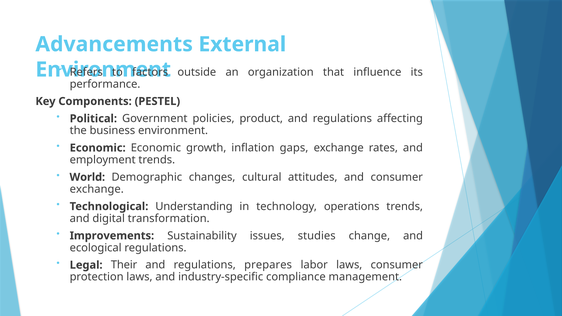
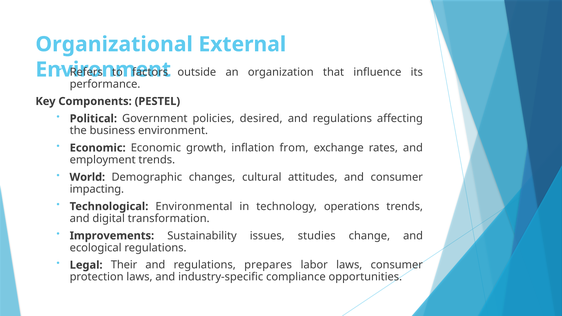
Advancements: Advancements -> Organizational (114, 44)
product: product -> desired (261, 119)
gaps: gaps -> from (294, 148)
exchange: exchange -> impacting (97, 189)
Understanding: Understanding -> Environmental (194, 206)
management: management -> opportunities (365, 277)
